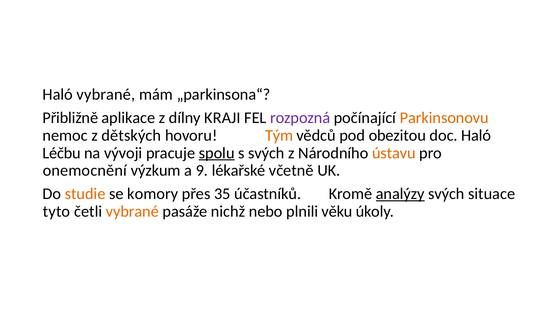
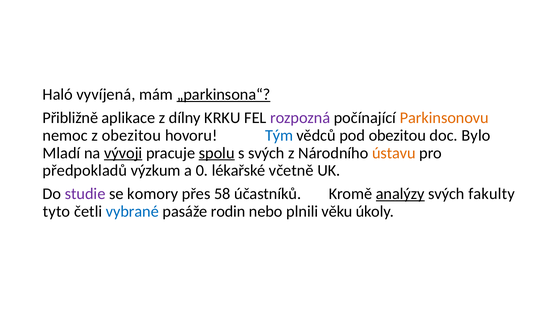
Haló vybrané: vybrané -> vyvíjená (106, 95)
„parkinsona“ underline: none -> present (224, 95)
KRAJI: KRAJI -> KRKU (222, 118)
z dětských: dětských -> obezitou (131, 136)
Tým colour: orange -> blue (279, 136)
doc Haló: Haló -> Bylo (476, 136)
Léčbu: Léčbu -> Mladí (61, 153)
vývoji underline: none -> present (123, 153)
onemocnění: onemocnění -> předpokladů (85, 171)
9: 9 -> 0 (202, 171)
studie colour: orange -> purple (85, 194)
35: 35 -> 58 (222, 194)
situace: situace -> fakulty (492, 194)
vybrané colour: orange -> blue (132, 212)
nichž: nichž -> rodin (228, 212)
